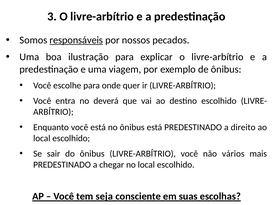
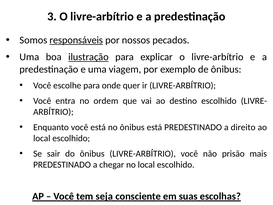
ilustração underline: none -> present (88, 57)
deverá: deverá -> ordem (106, 101)
vários: vários -> prisão (233, 154)
